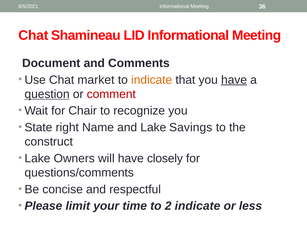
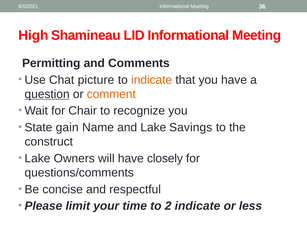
Chat: Chat -> High (33, 35)
Document: Document -> Permitting (51, 63)
market: market -> picture (96, 80)
have underline: present -> none (234, 80)
comment colour: red -> orange (111, 94)
right: right -> gain (67, 128)
